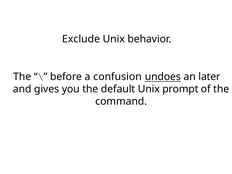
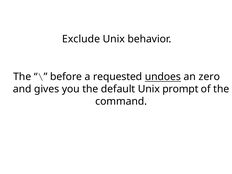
confusion: confusion -> requested (118, 77)
later: later -> zero (209, 77)
